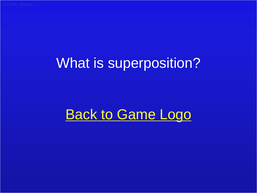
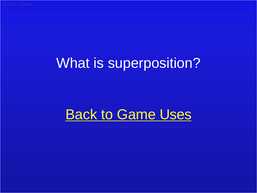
Logo: Logo -> Uses (176, 115)
